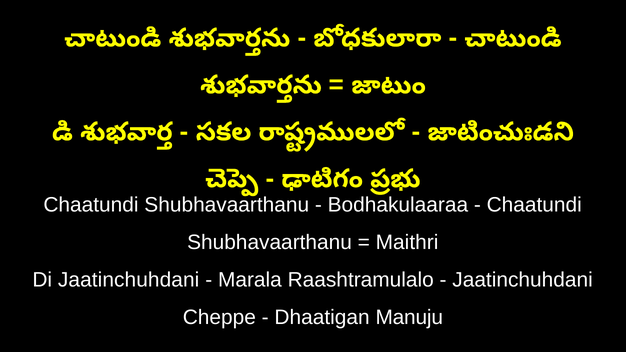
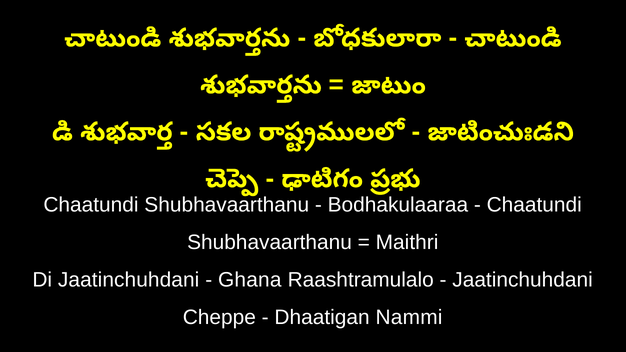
Marala: Marala -> Ghana (250, 280)
Manuju: Manuju -> Nammi (409, 318)
